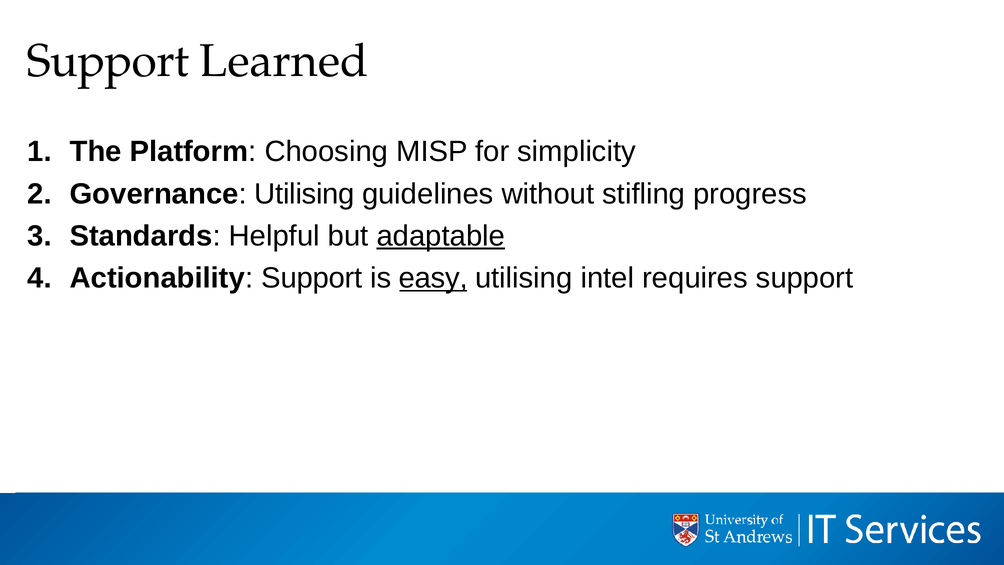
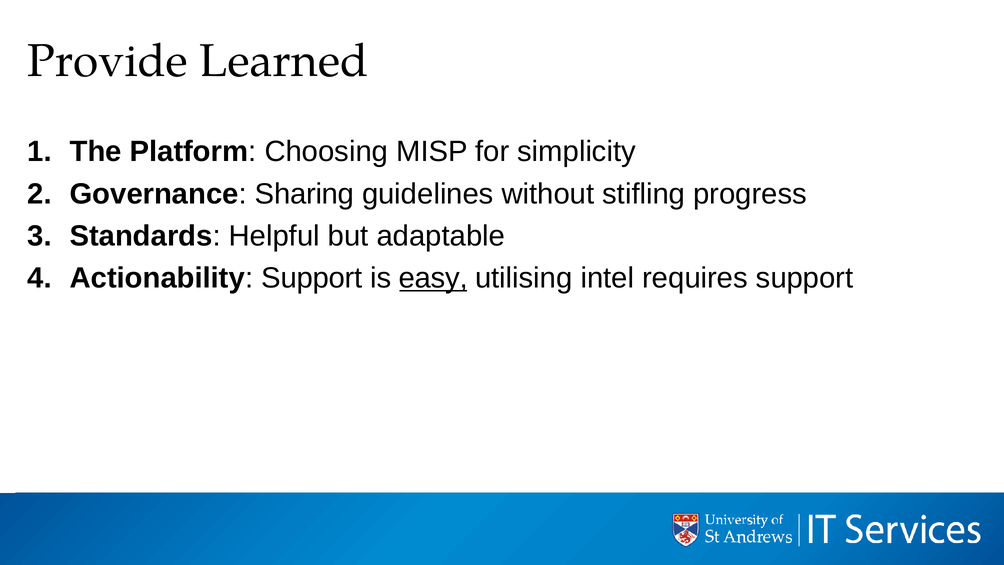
Support: Support -> Provide (108, 61)
Governance Utilising: Utilising -> Sharing (304, 194)
adaptable underline: present -> none (441, 236)
